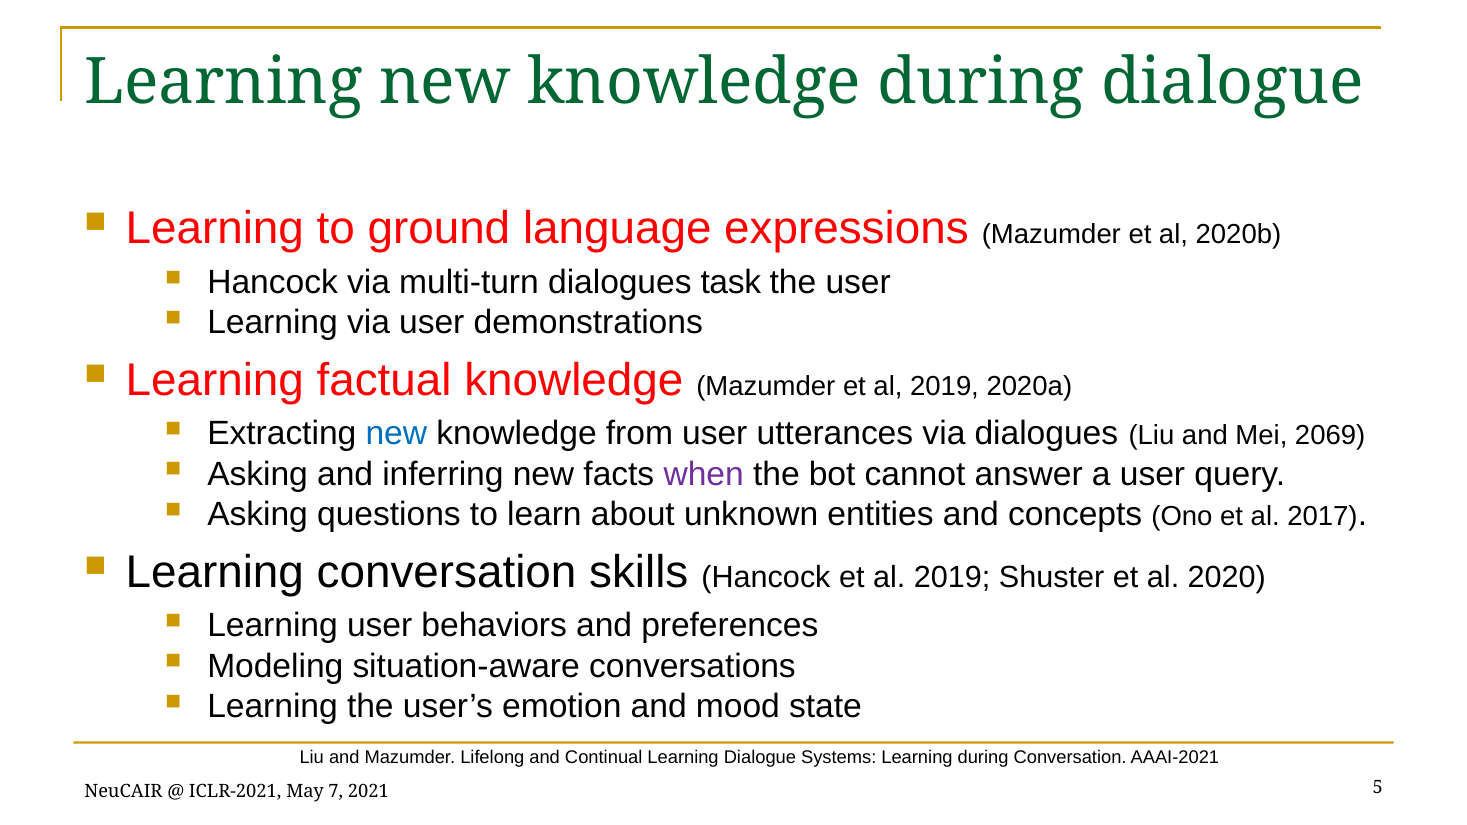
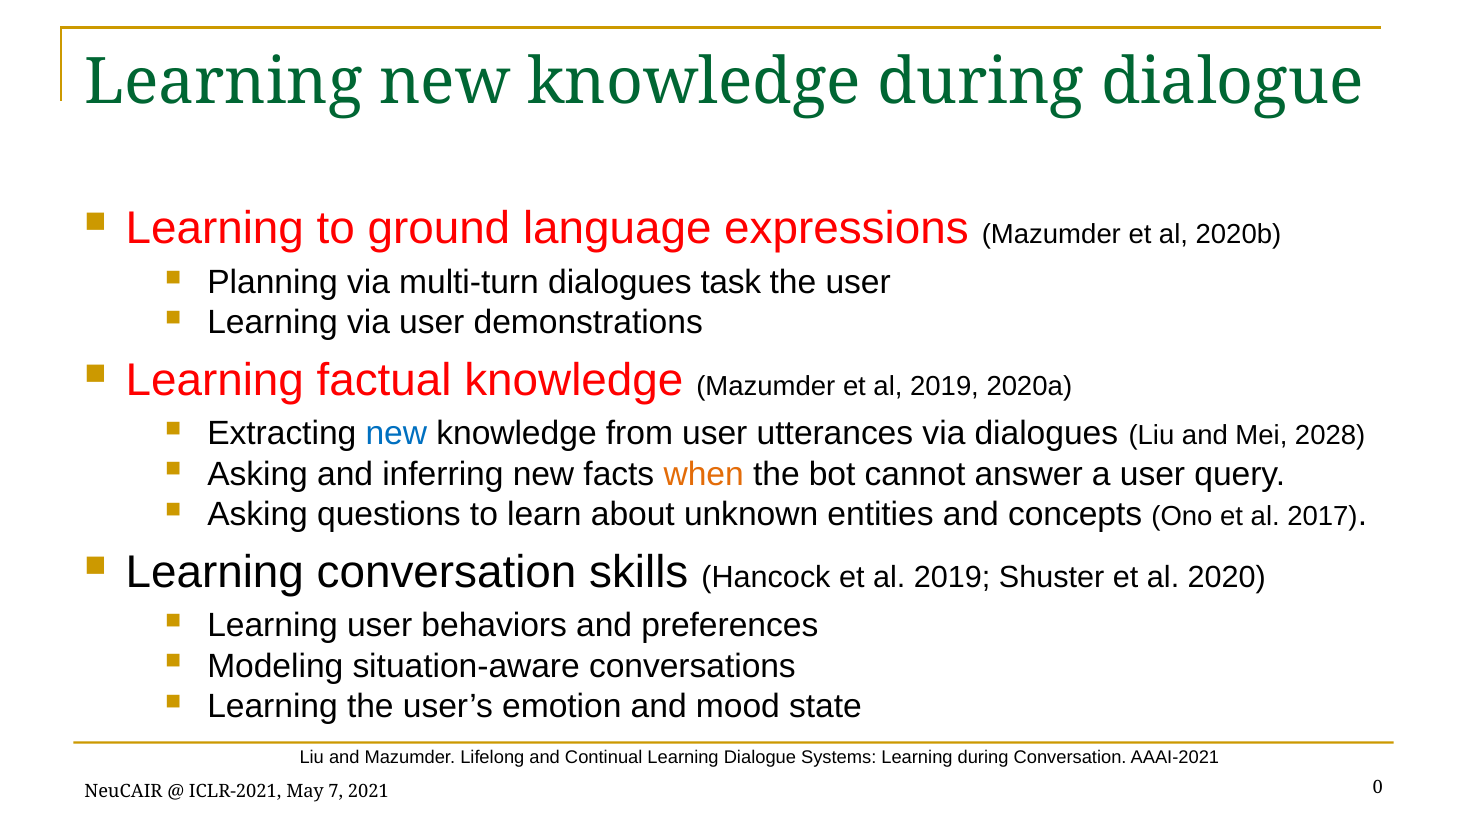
Hancock: Hancock -> Planning (273, 282)
2069: 2069 -> 2028 (1330, 436)
when colour: purple -> orange (704, 474)
5: 5 -> 0 (1378, 788)
